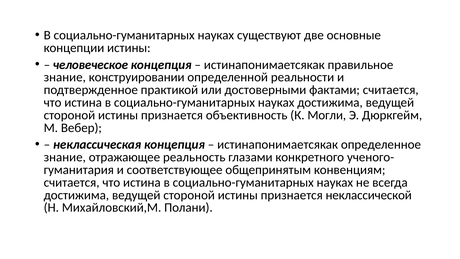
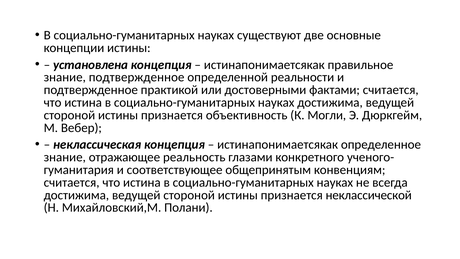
человеческое: человеческое -> установлена (90, 65)
знание конструировании: конструировании -> подтвержденное (137, 77)
